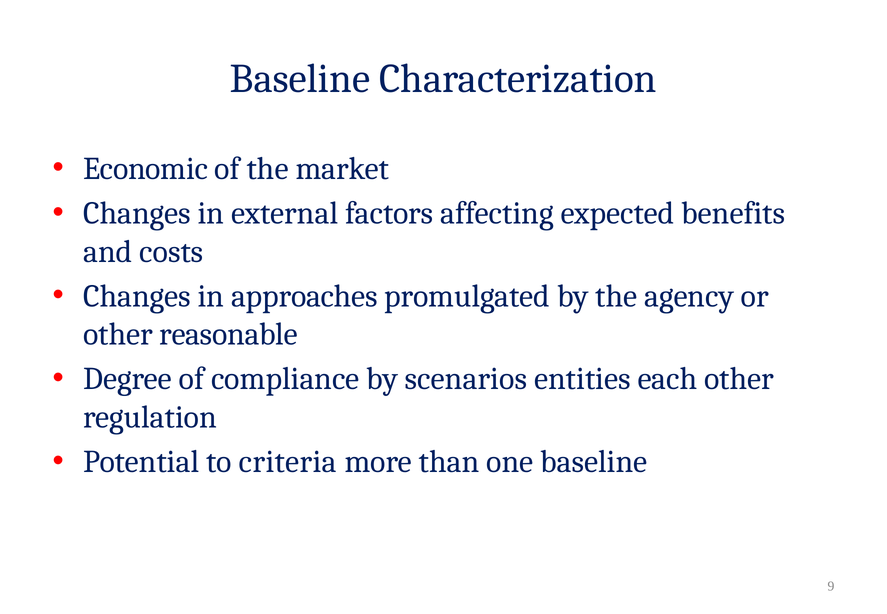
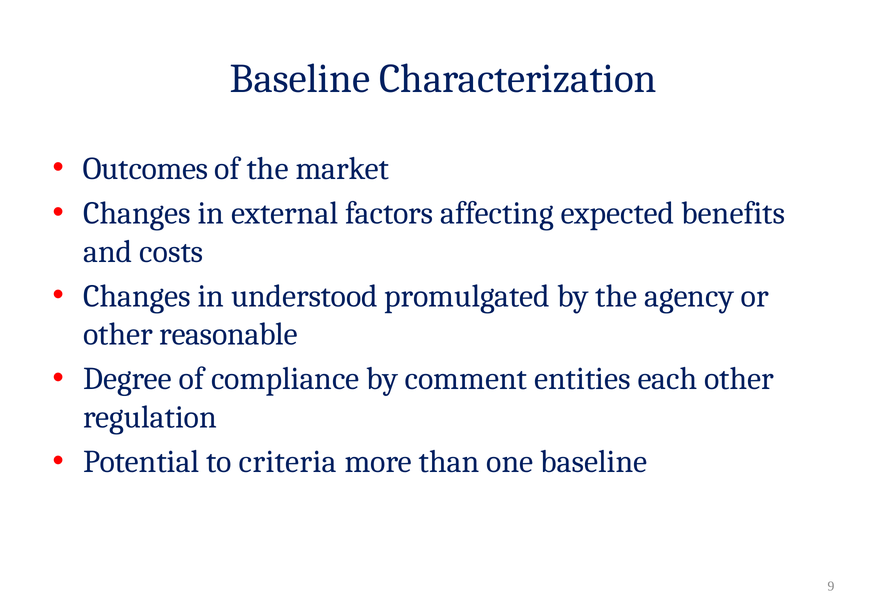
Economic: Economic -> Outcomes (146, 169)
approaches: approaches -> understood (304, 296)
scenarios: scenarios -> comment (466, 379)
